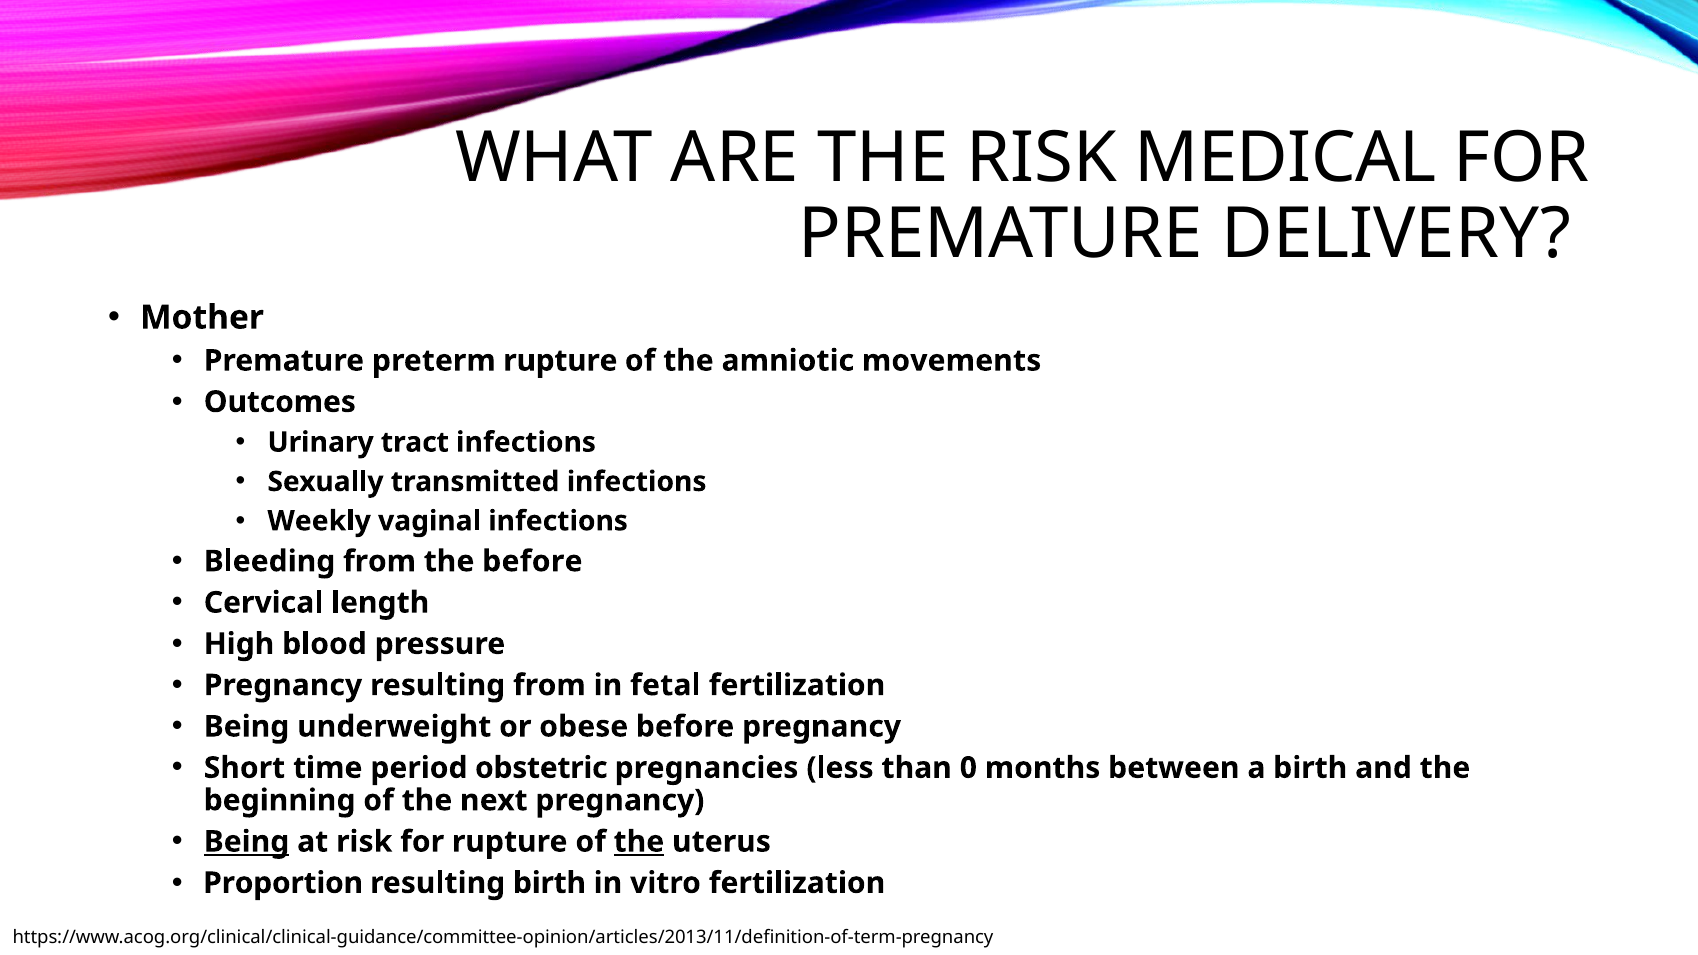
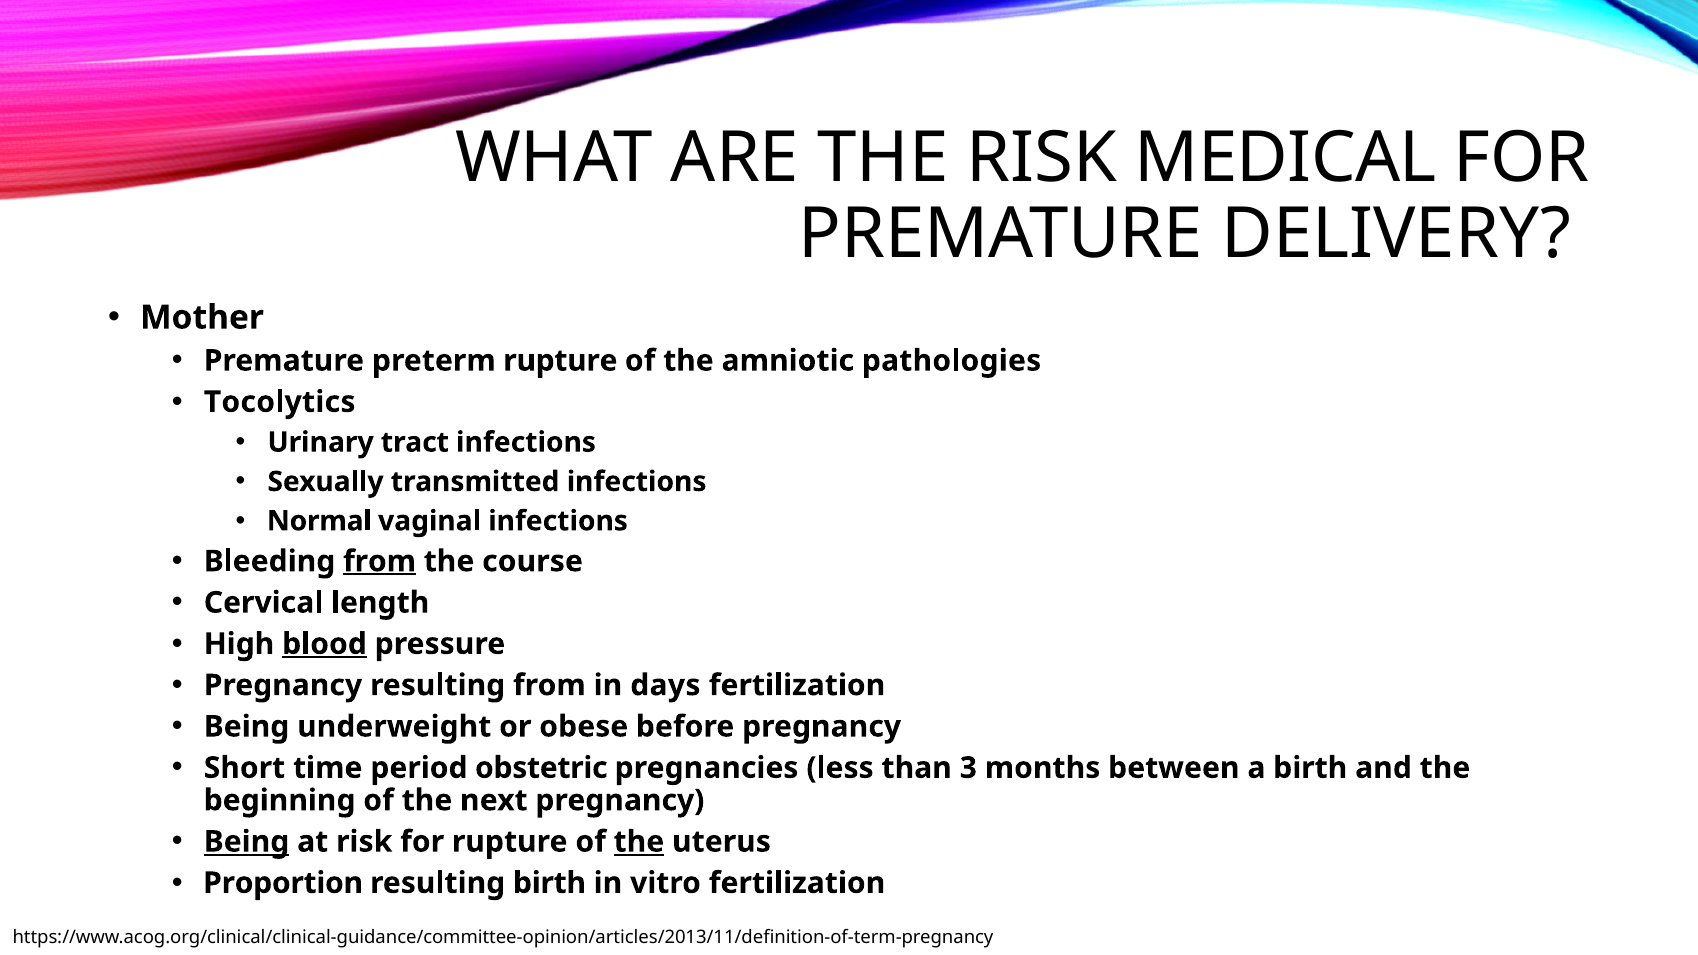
movements: movements -> pathologies (952, 361)
Outcomes: Outcomes -> Tocolytics (280, 402)
Weekly: Weekly -> Normal (319, 521)
from underline: none -> present (380, 561)
the before: before -> course (533, 561)
blood underline: none -> present (325, 644)
fetal: fetal -> days (665, 685)
0: 0 -> 3 (968, 768)
